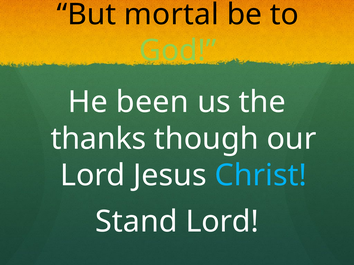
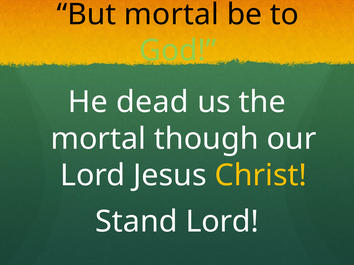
been: been -> dead (152, 102)
thanks: thanks -> mortal (98, 139)
Christ colour: light blue -> yellow (261, 176)
